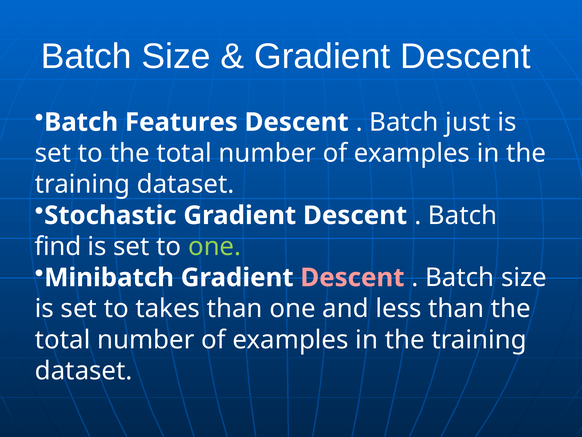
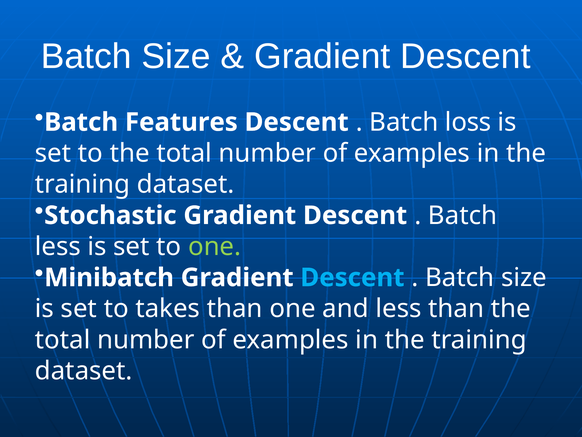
just: just -> loss (468, 122)
find: find -> less (58, 246)
Descent colour: pink -> light blue (352, 277)
